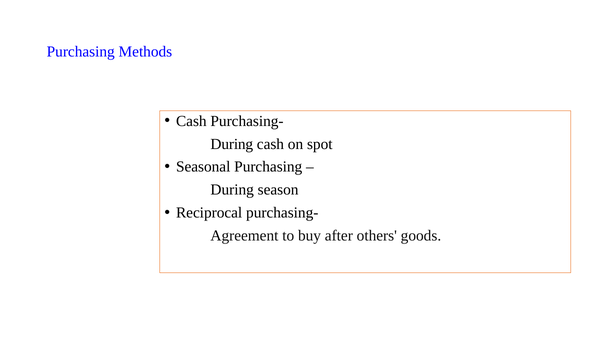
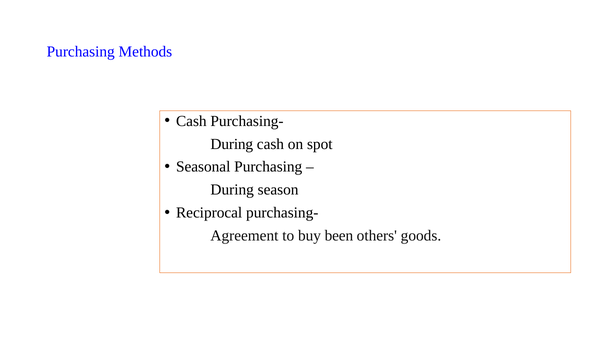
after: after -> been (339, 236)
